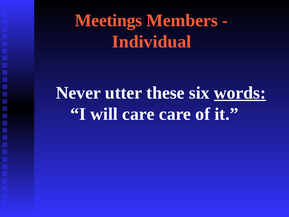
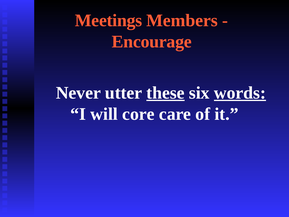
Individual: Individual -> Encourage (152, 42)
these underline: none -> present (165, 93)
will care: care -> core (138, 114)
